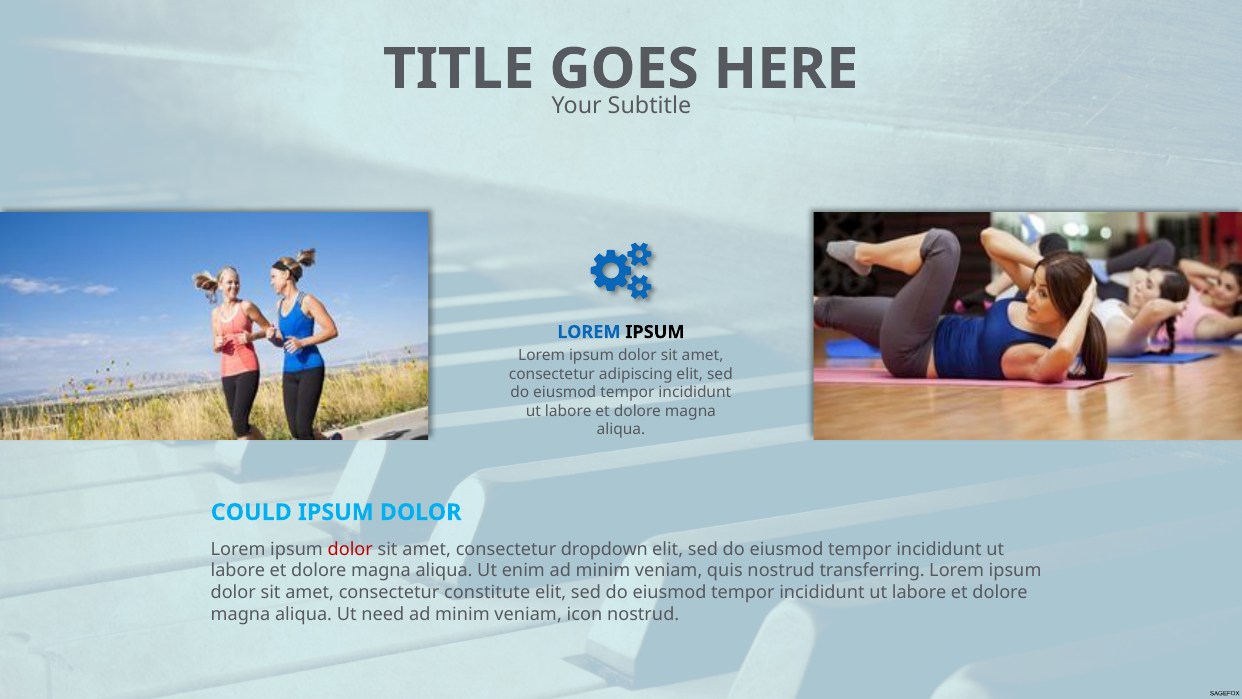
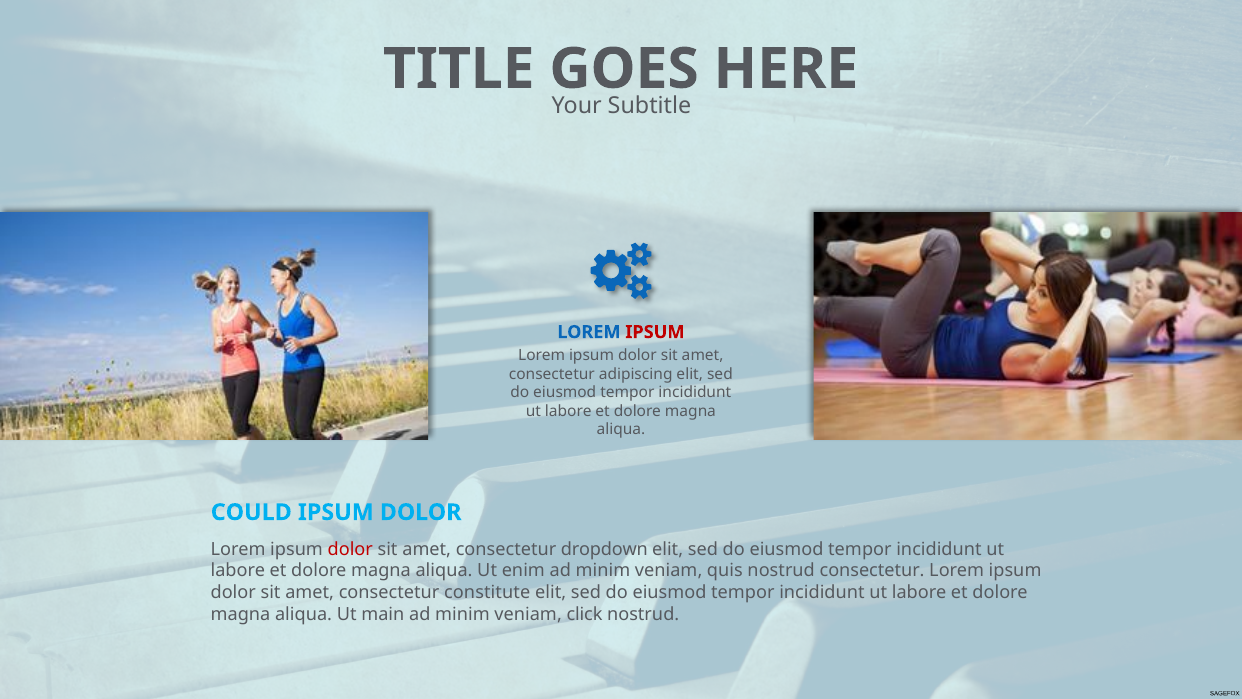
IPSUM colour: black -> red (655, 332)
nostrud transferring: transferring -> consectetur (872, 571)
need: need -> main (383, 614)
icon: icon -> click (585, 614)
